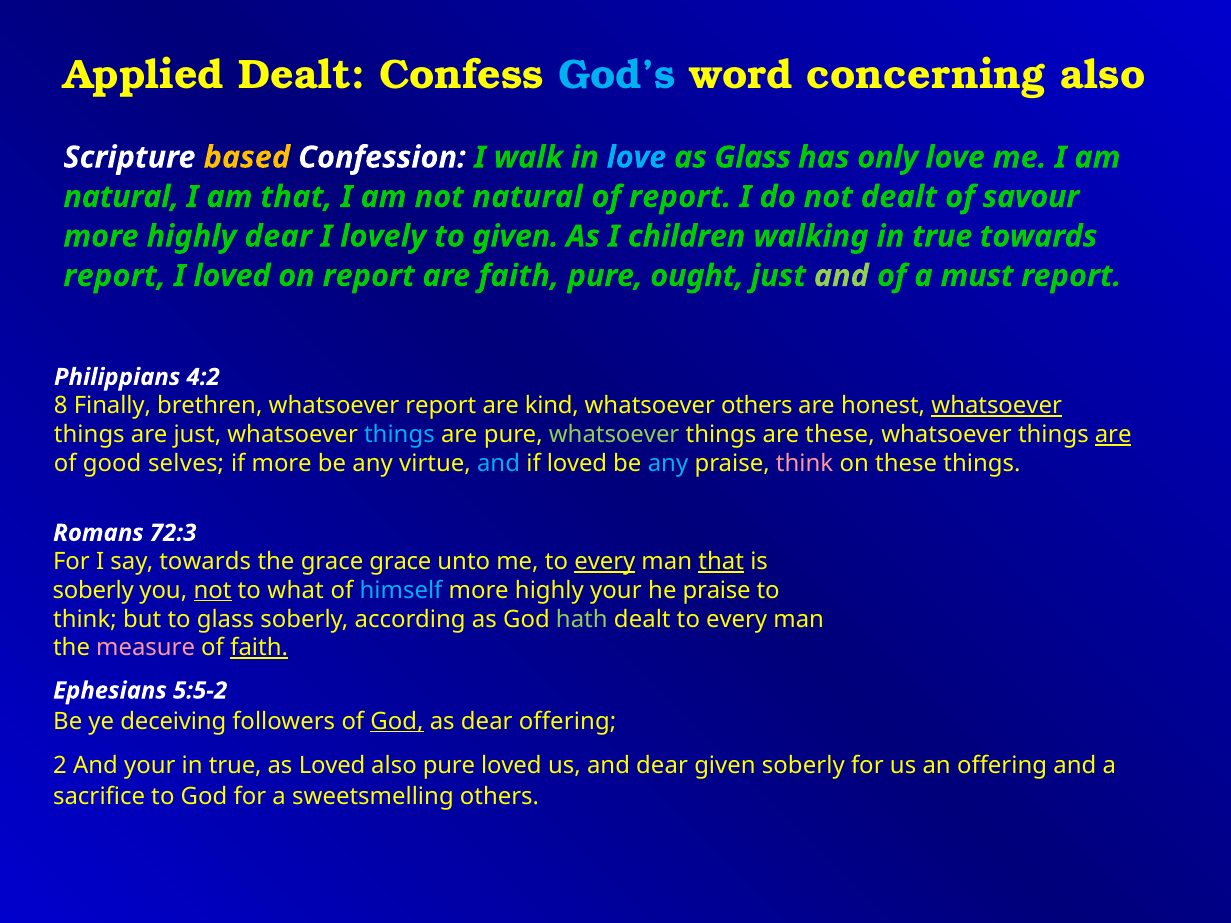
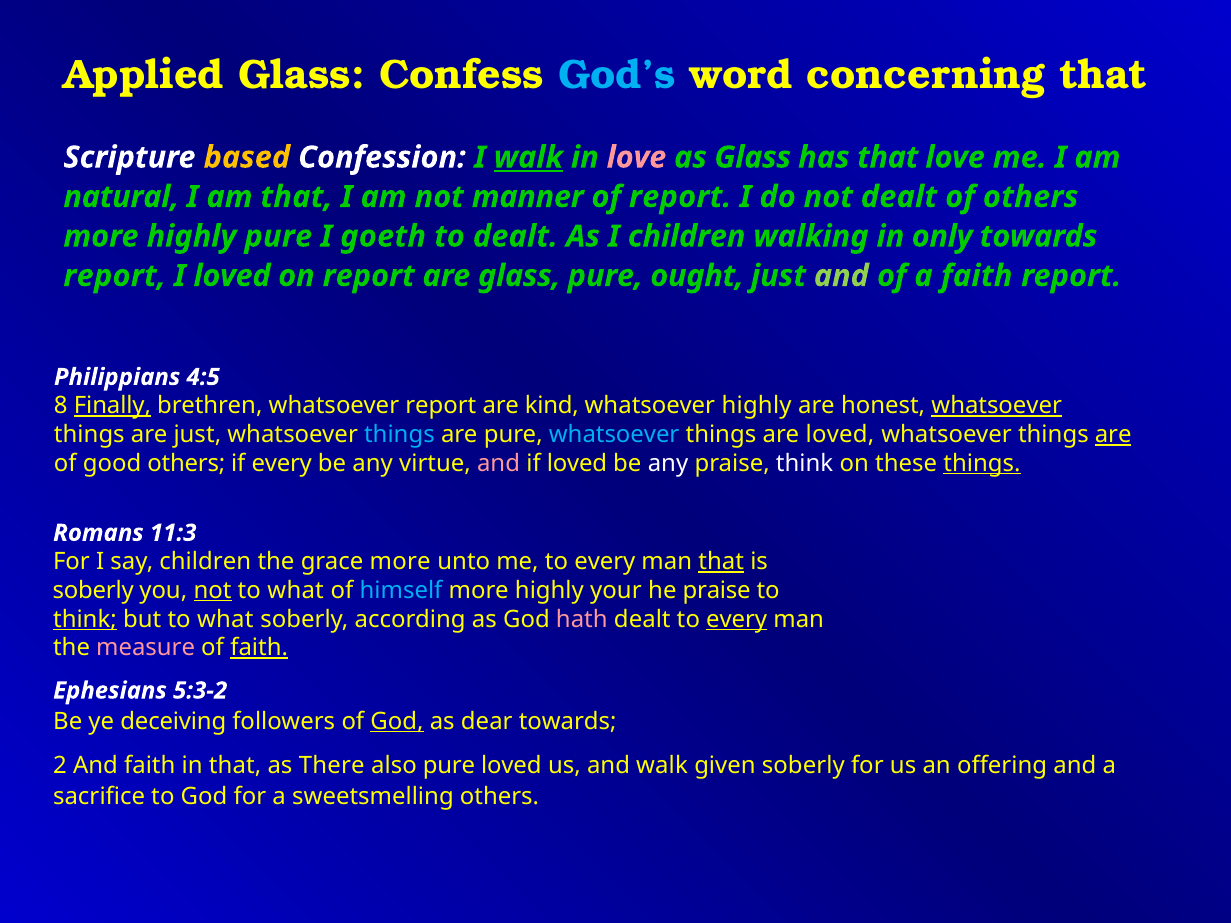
Applied Dealt: Dealt -> Glass (302, 75)
concerning also: also -> that (1103, 75)
walk underline: none -> present (528, 157)
love colour: light blue -> pink (636, 157)
has only: only -> that (888, 157)
not natural: natural -> manner (528, 197)
of savour: savour -> others (1031, 197)
highly dear: dear -> pure (278, 236)
lovely: lovely -> goeth (383, 236)
to given: given -> dealt (515, 236)
walking in true: true -> only (942, 236)
are faith: faith -> glass (519, 276)
a must: must -> faith (977, 276)
4:2: 4:2 -> 4:5 (203, 377)
Finally underline: none -> present (112, 406)
whatsoever others: others -> highly (757, 406)
whatsoever colour: light green -> light blue (614, 435)
are these: these -> loved (840, 435)
good selves: selves -> others (186, 463)
if more: more -> every (282, 463)
and colour: light blue -> pink (499, 463)
any colour: light blue -> white (668, 463)
think colour: pink -> white (805, 463)
things underline: none -> present (982, 463)
72:3: 72:3 -> 11:3 (173, 533)
say towards: towards -> children (205, 562)
grace grace: grace -> more (400, 562)
every underline: present -> none (605, 562)
think underline: none -> present (85, 619)
but to glass: glass -> what (225, 619)
hath colour: light green -> pink (582, 619)
every underline: none -> present (737, 619)
5:5-2: 5:5-2 -> 5:3-2 (200, 691)
dear offering: offering -> towards (568, 722)
And your: your -> faith (150, 766)
true: true -> that (235, 766)
as Loved: Loved -> There (332, 766)
and dear: dear -> walk (662, 766)
